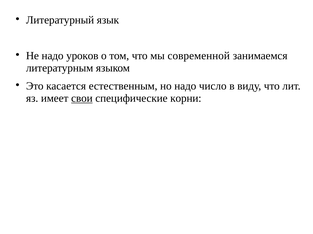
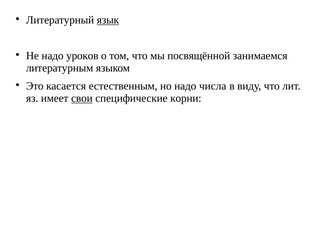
язык underline: none -> present (108, 20)
современной: современной -> посвящённой (199, 56)
число: число -> числа (213, 86)
